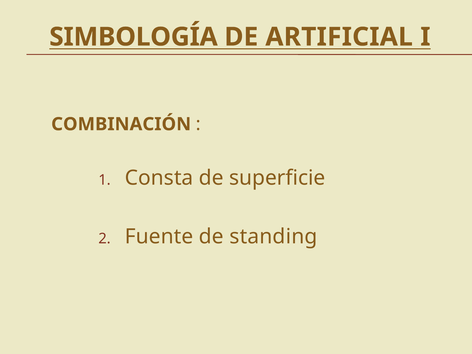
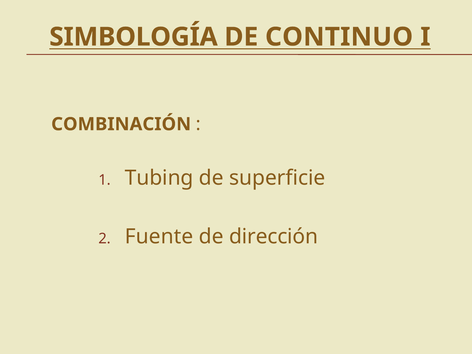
ARTIFICIAL: ARTIFICIAL -> CONTINUO (339, 37)
Consta: Consta -> Tubing (159, 178)
standing: standing -> dirección (274, 237)
